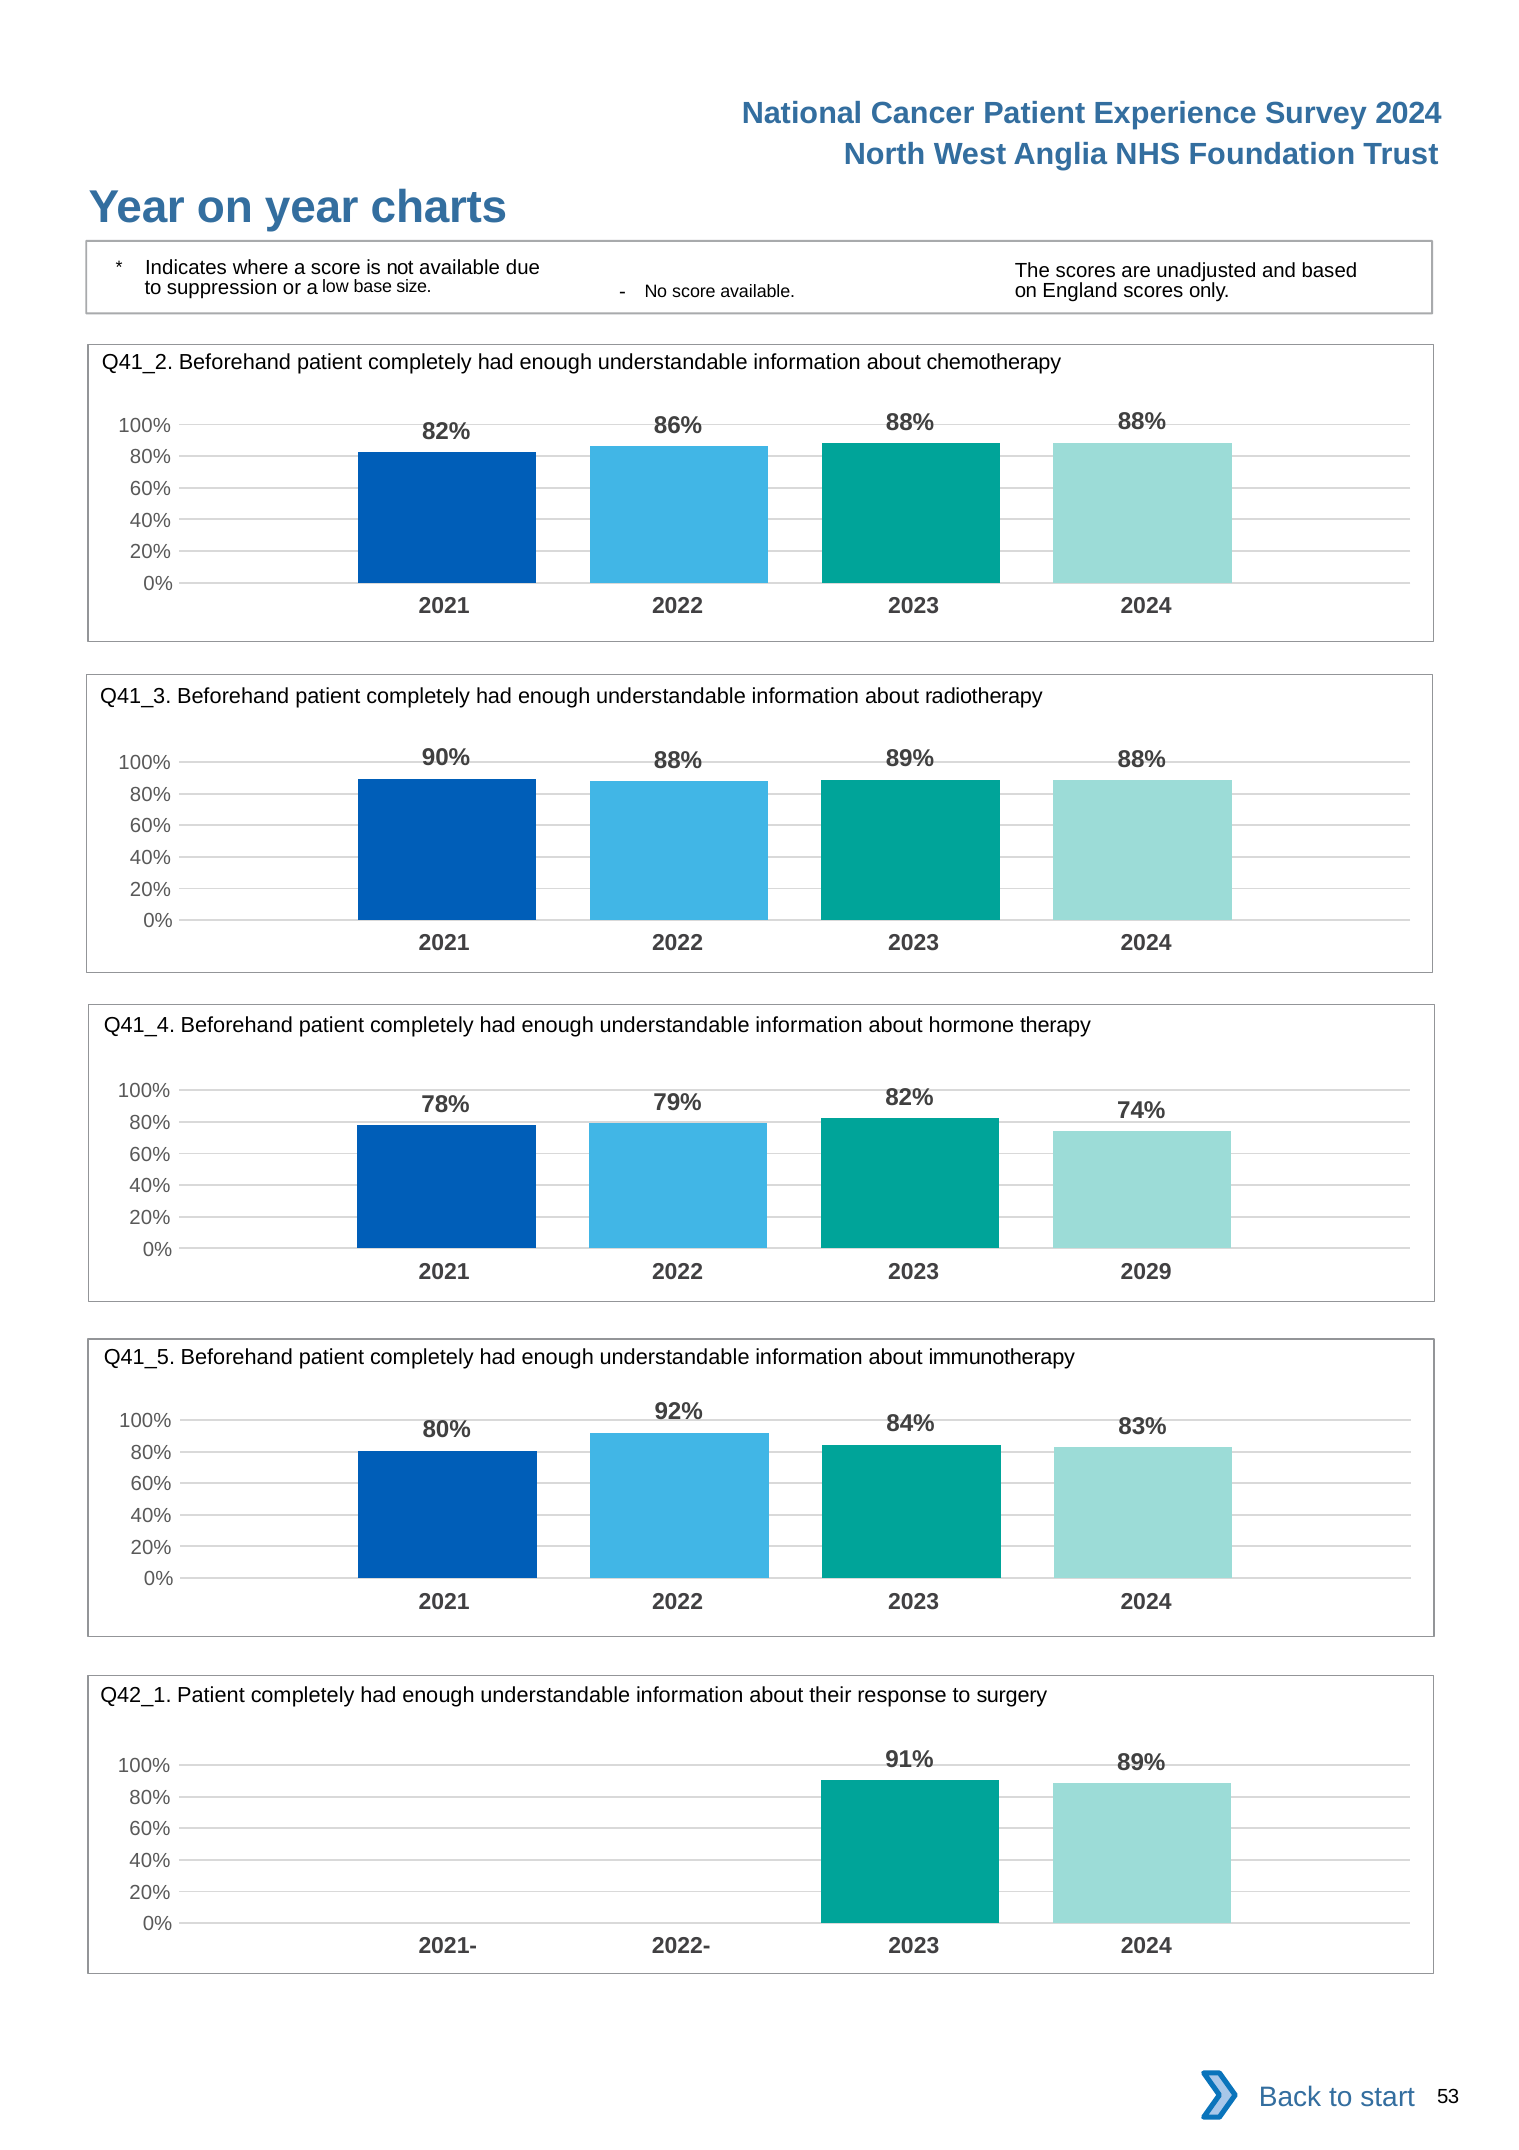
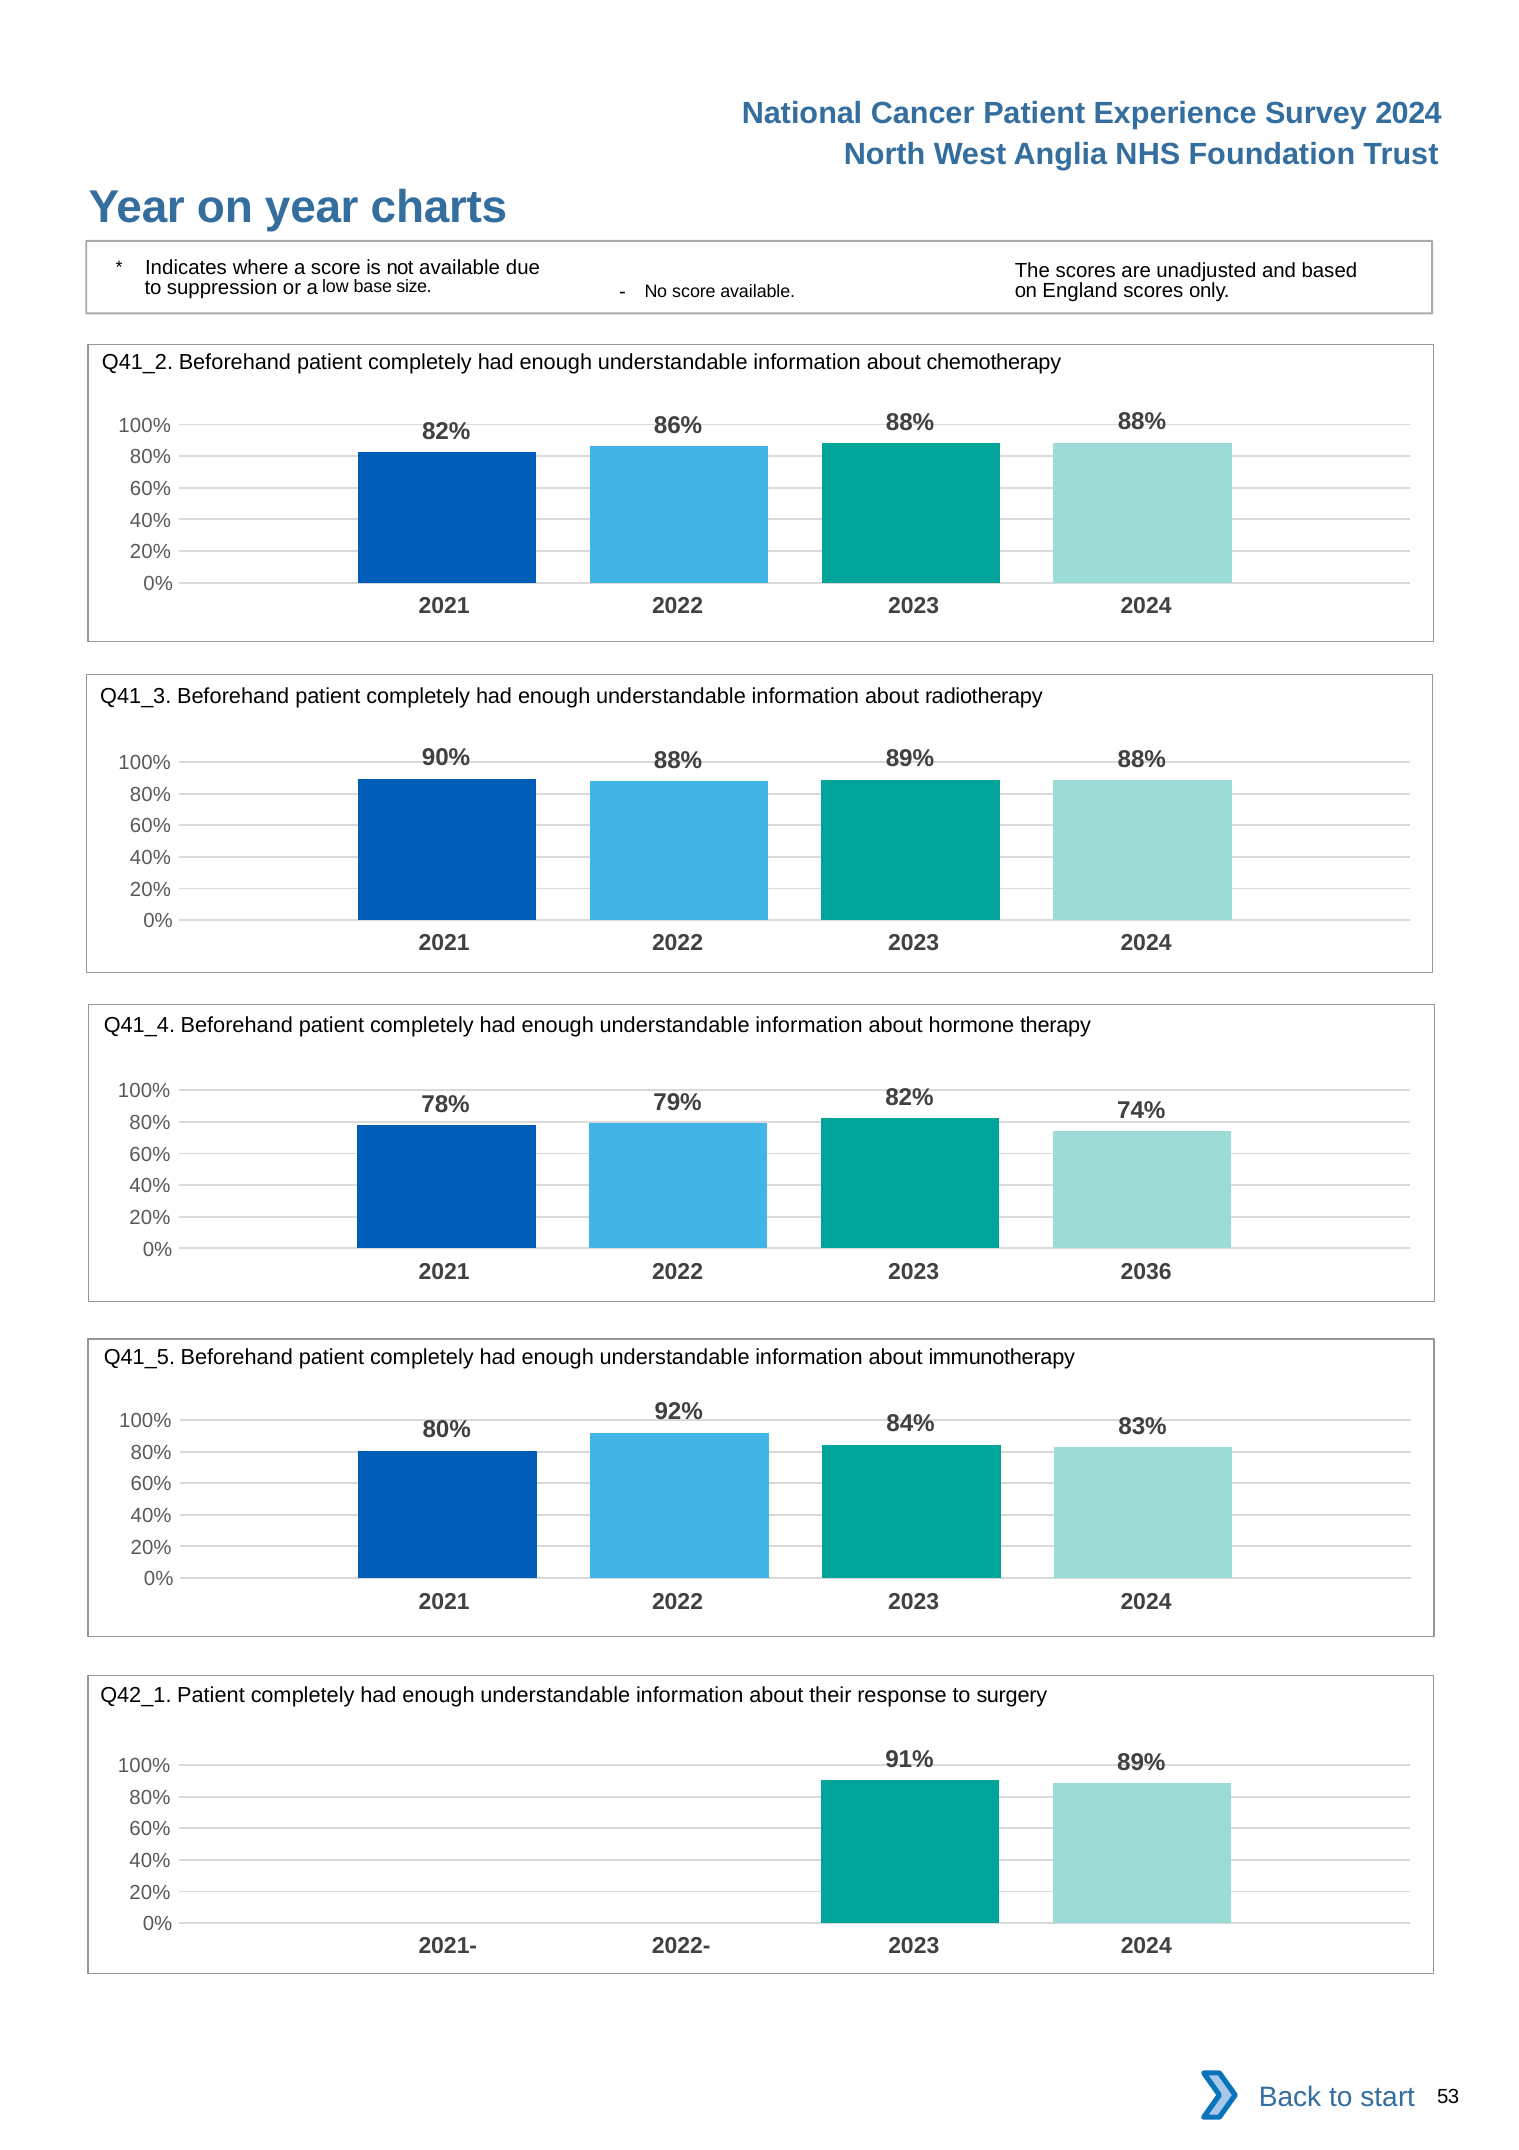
2029: 2029 -> 2036 (1146, 1272)
